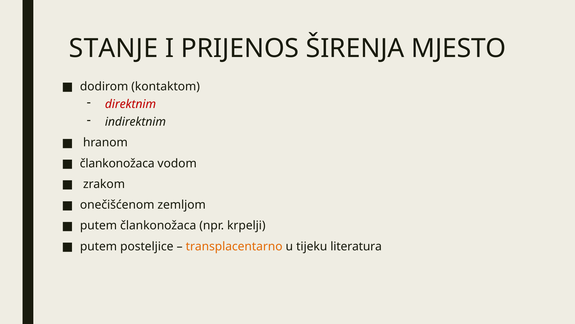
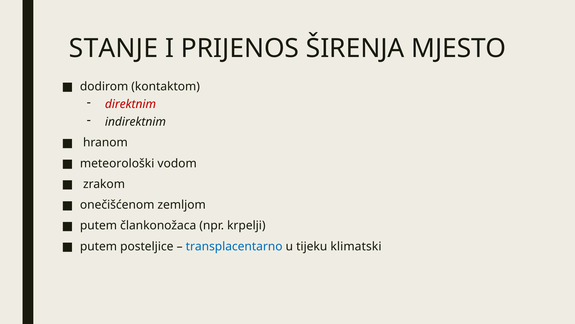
člankonožaca: člankonožaca -> meteorološki (117, 163)
transplacentarno colour: orange -> blue (234, 246)
literatura: literatura -> klimatski (356, 246)
